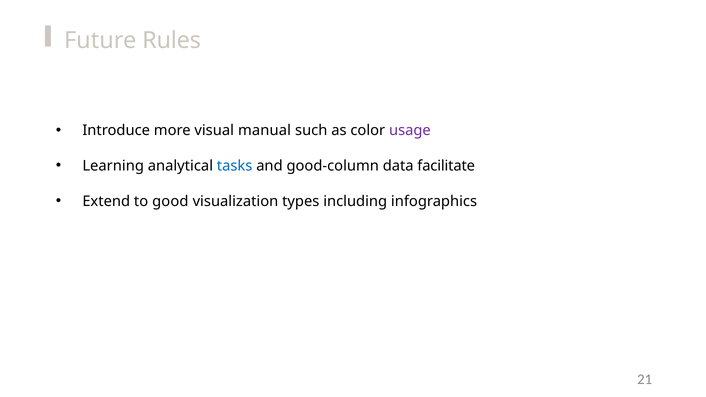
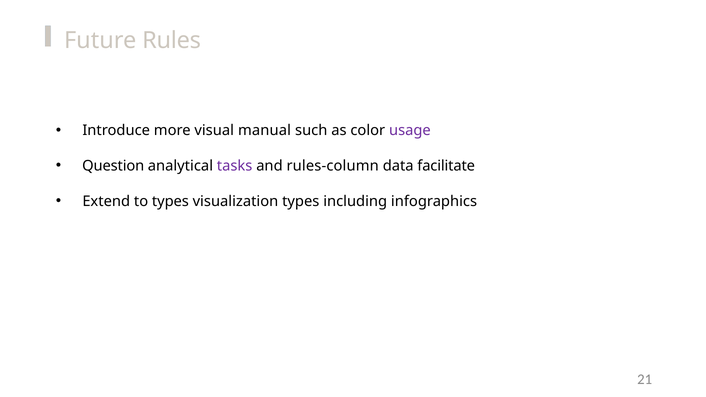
Learning: Learning -> Question (113, 166)
tasks colour: blue -> purple (235, 166)
good-column: good-column -> rules-column (333, 166)
to good: good -> types (170, 201)
